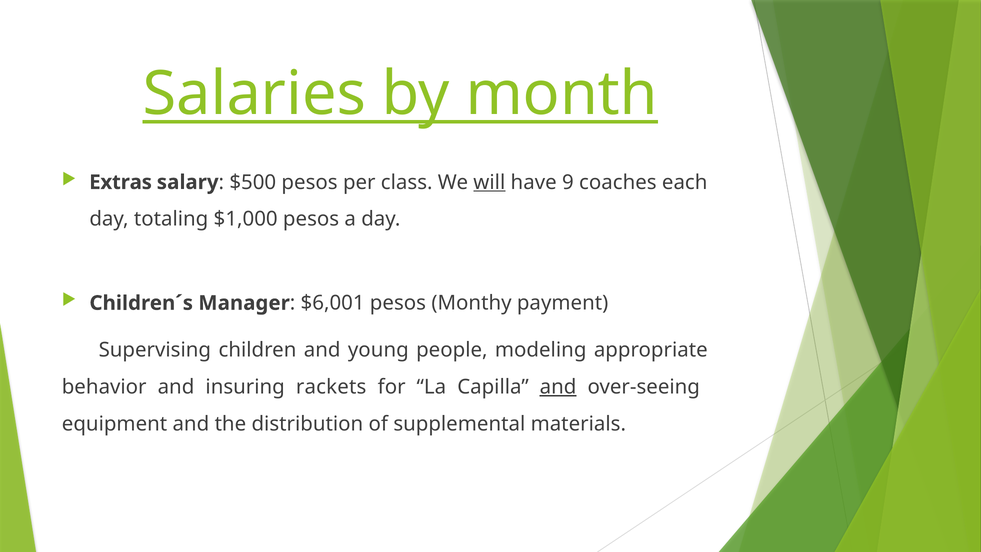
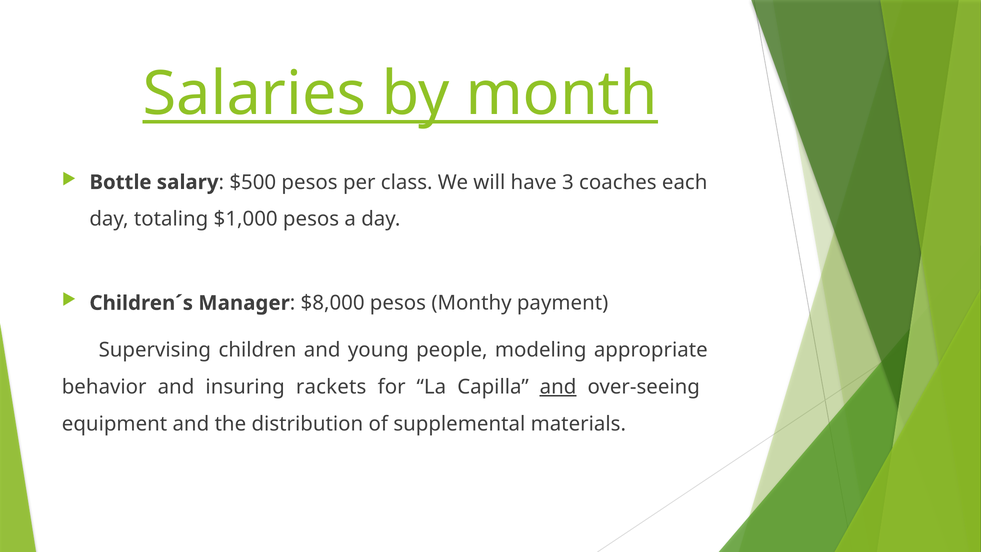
Extras: Extras -> Bottle (120, 182)
will underline: present -> none (489, 182)
9: 9 -> 3 (568, 182)
$6,001: $6,001 -> $8,000 (333, 303)
